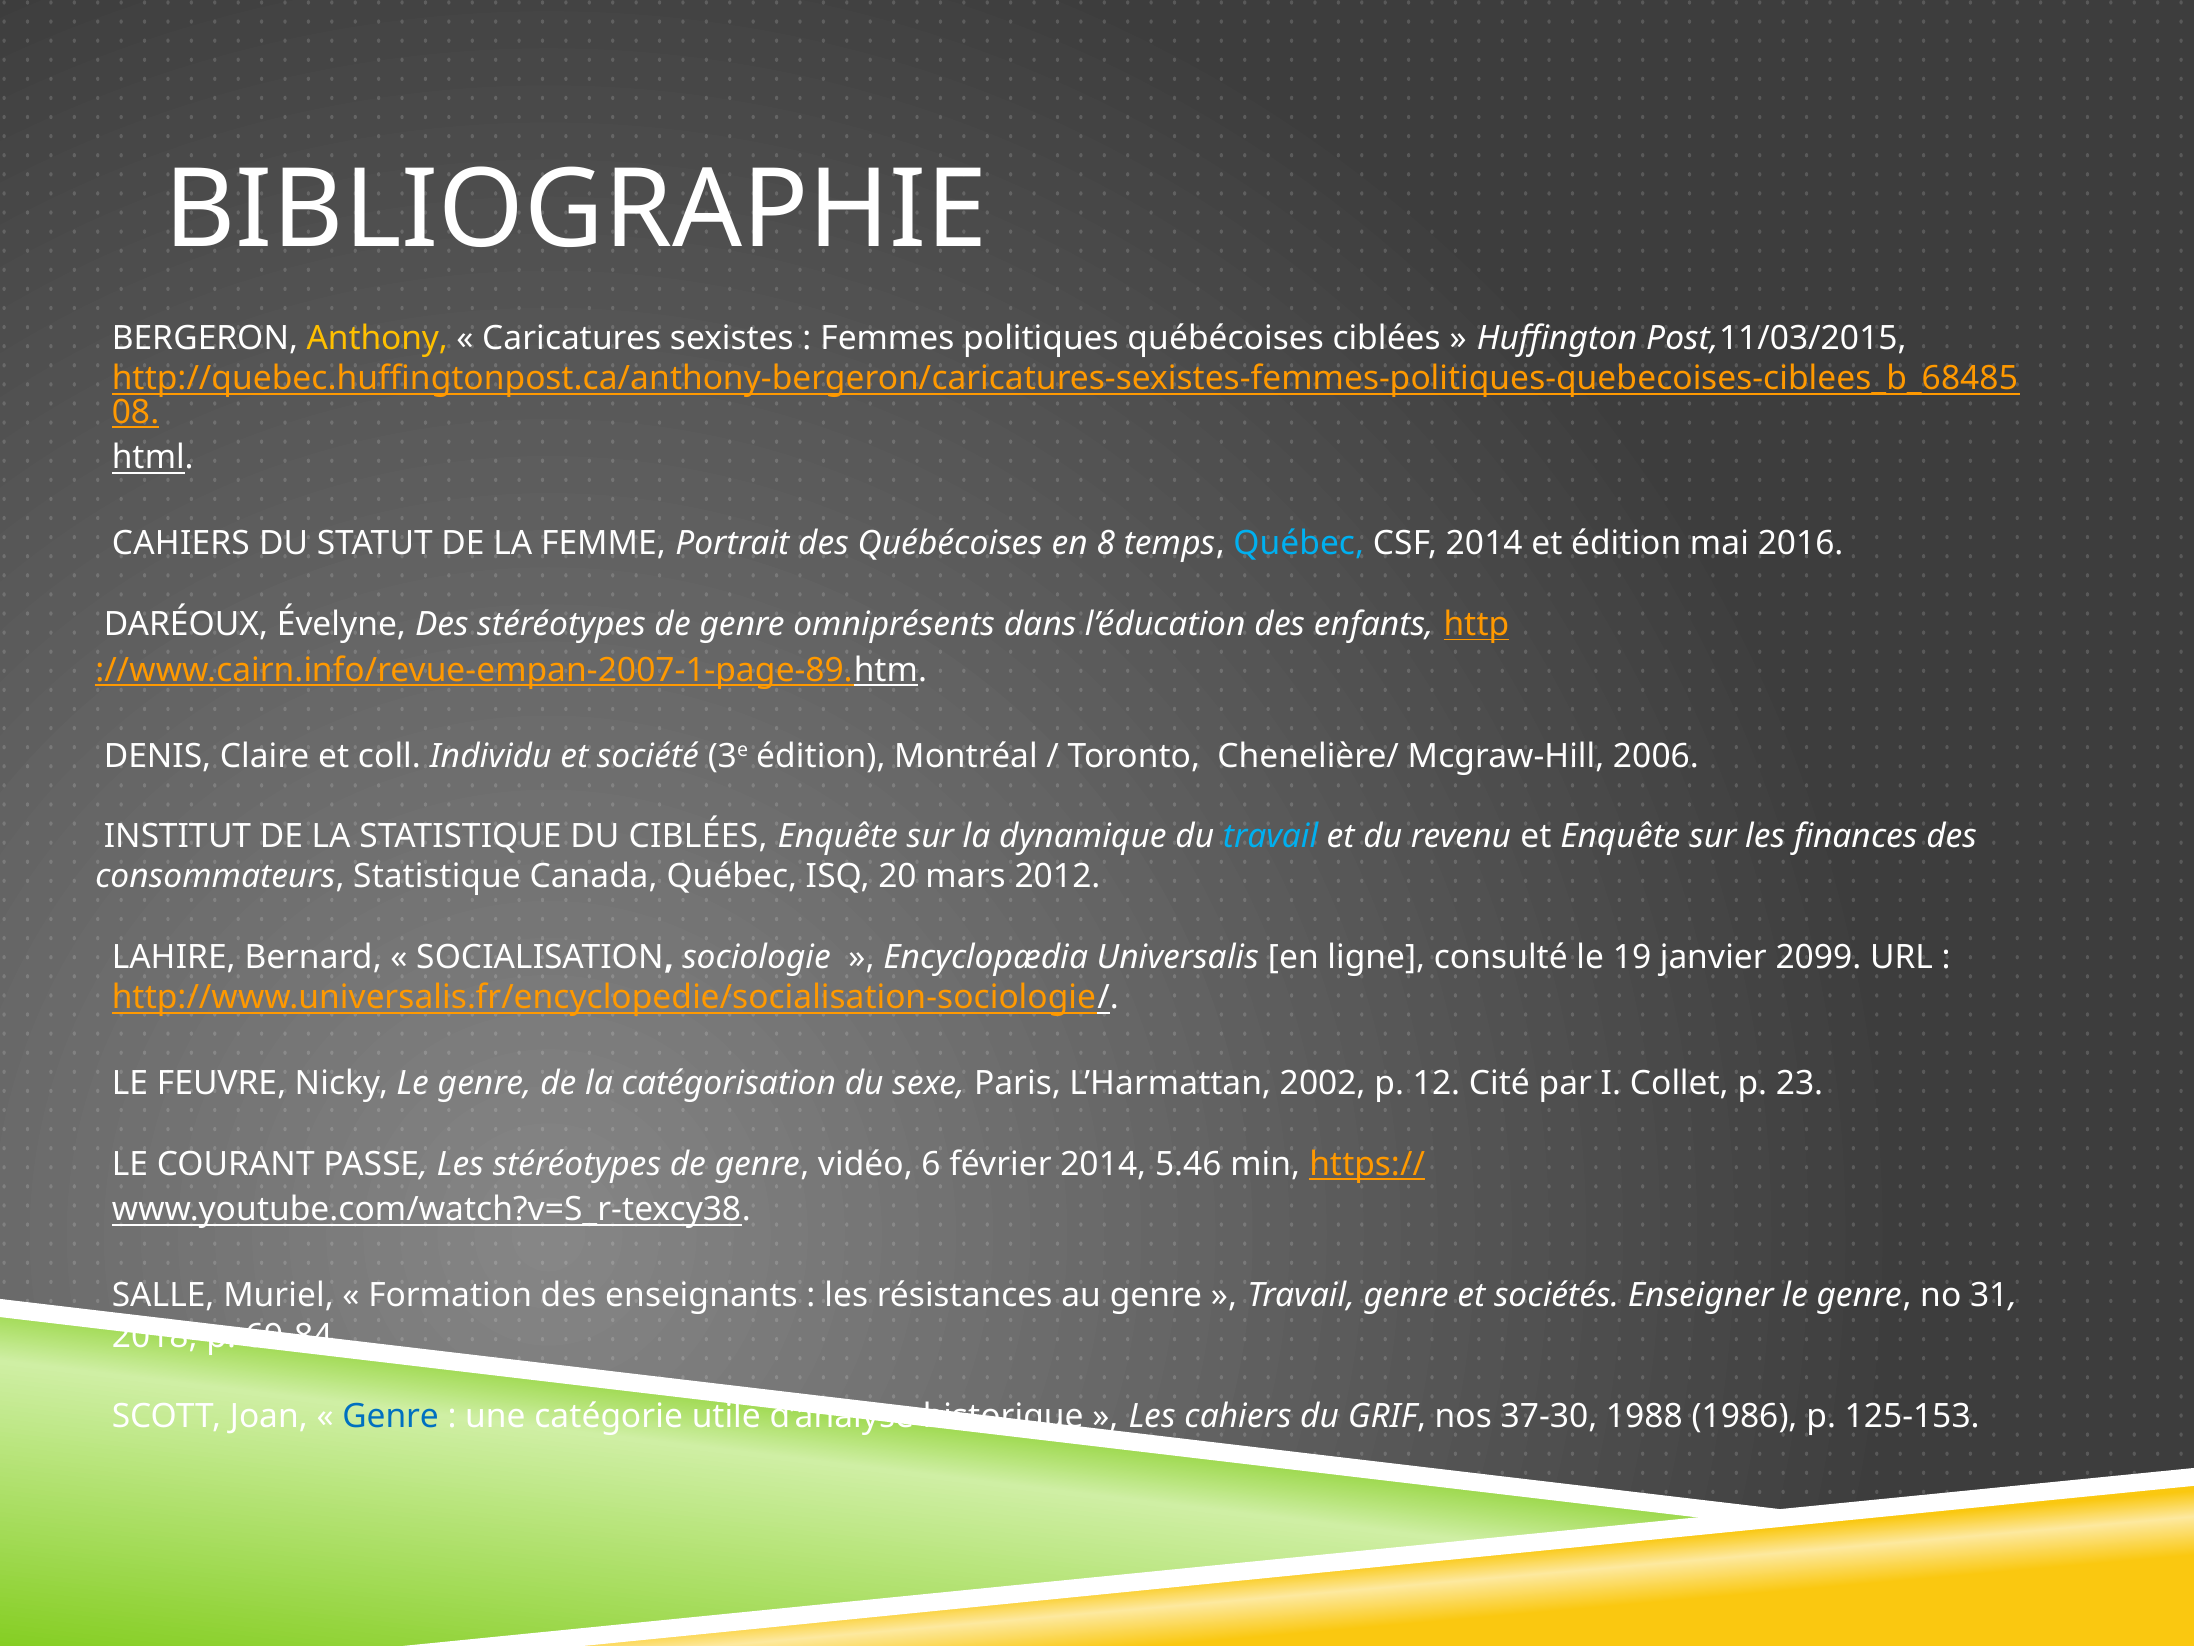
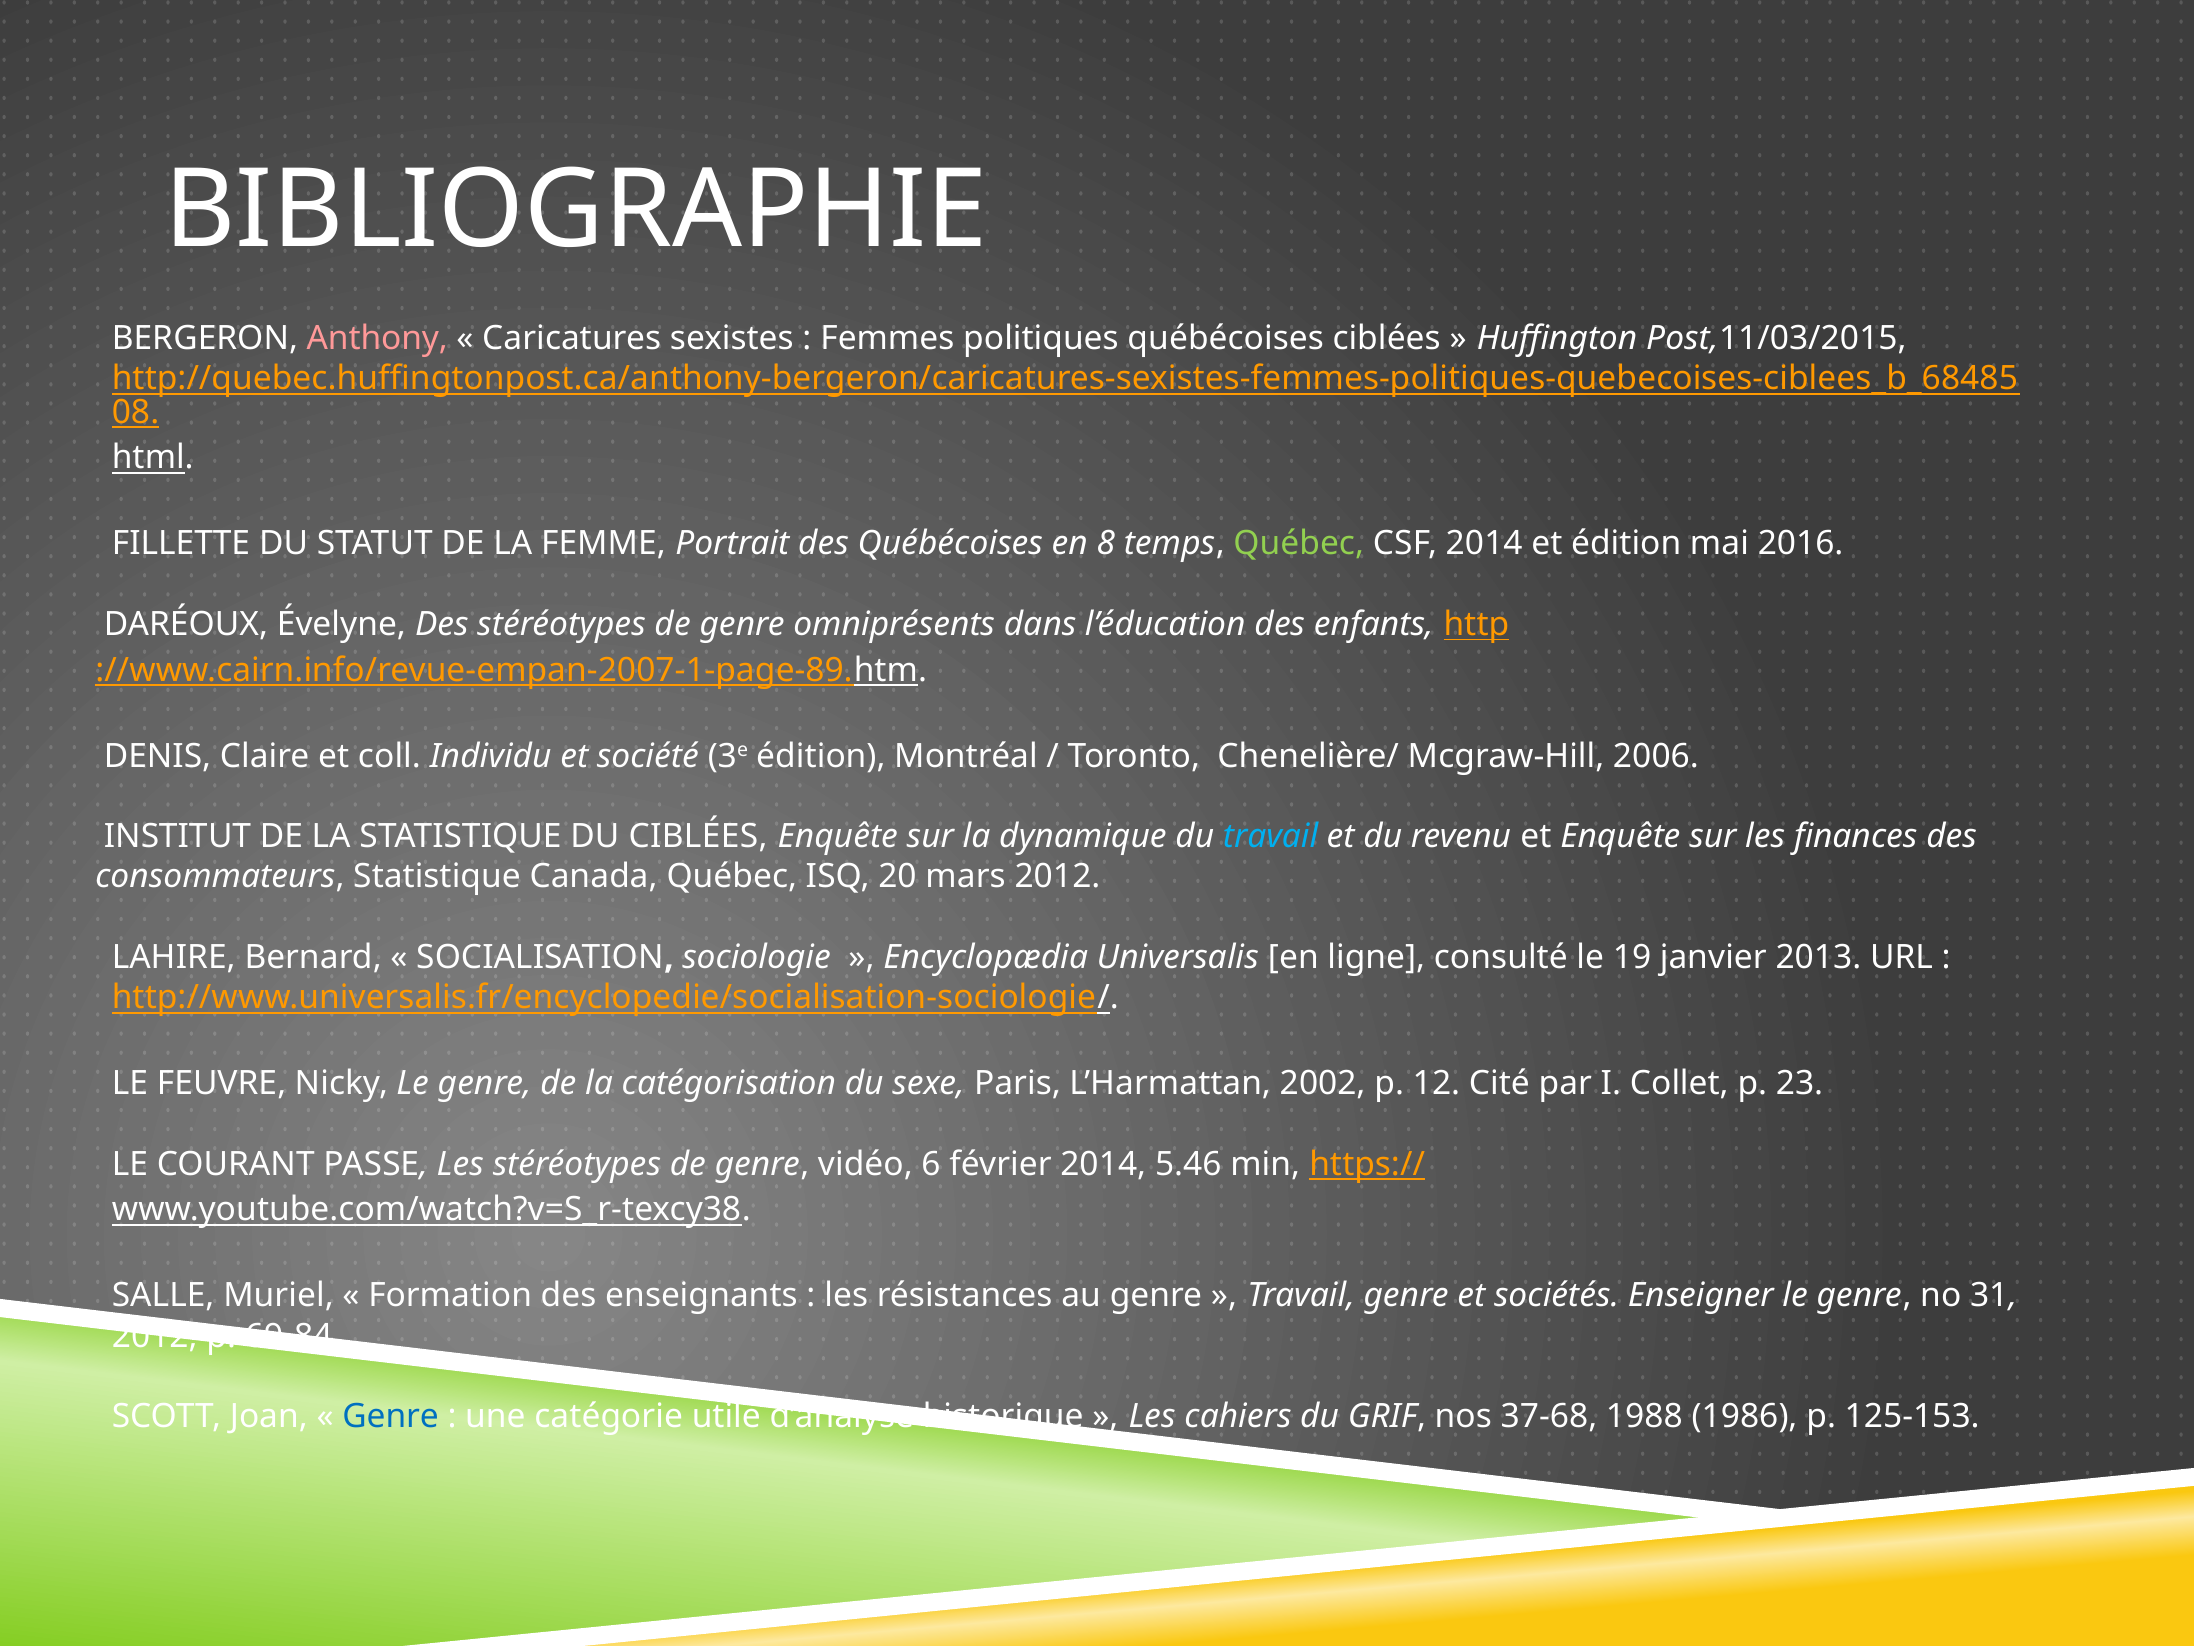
Anthony colour: yellow -> pink (377, 338)
CAHIERS: CAHIERS -> FILLETTE (181, 544)
Québec colour: light blue -> light green (1299, 544)
2099: 2099 -> 2013 (1818, 957)
2018: 2018 -> 2012 (155, 1336)
37-30: 37-30 -> 37-68 (1549, 1416)
